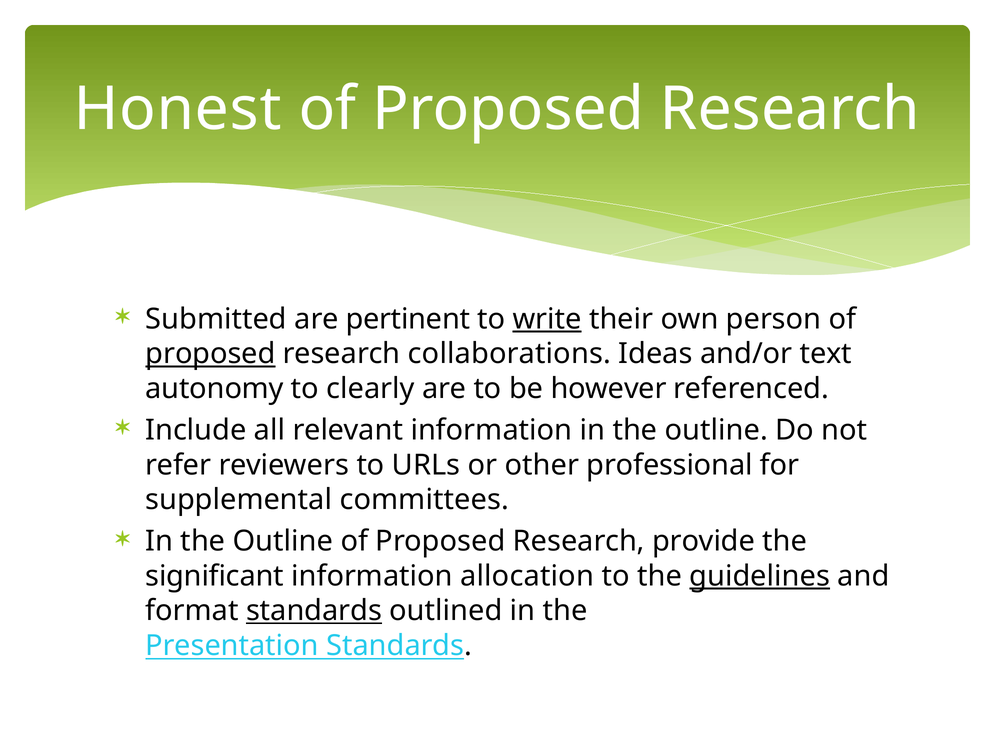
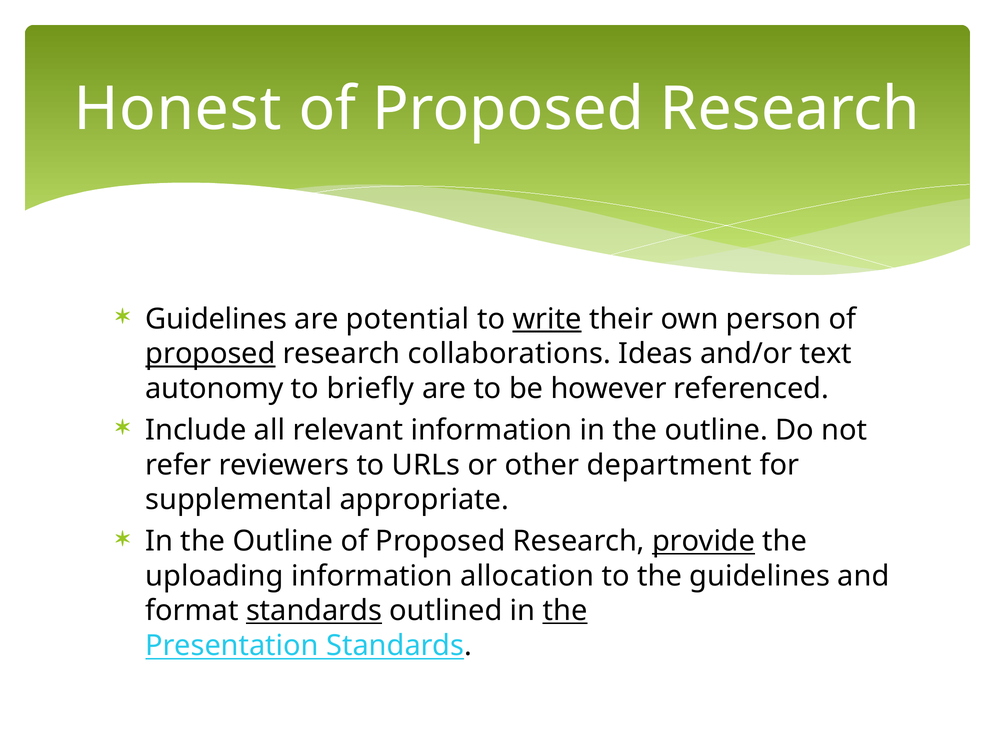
Submitted: Submitted -> Guidelines (216, 319)
pertinent: pertinent -> potential (408, 319)
clearly: clearly -> briefly (370, 388)
professional: professional -> department (669, 465)
committees: committees -> appropriate (424, 499)
provide underline: none -> present (704, 541)
significant: significant -> uploading (214, 576)
guidelines underline: present -> none (760, 576)
the underline: none -> present (565, 610)
